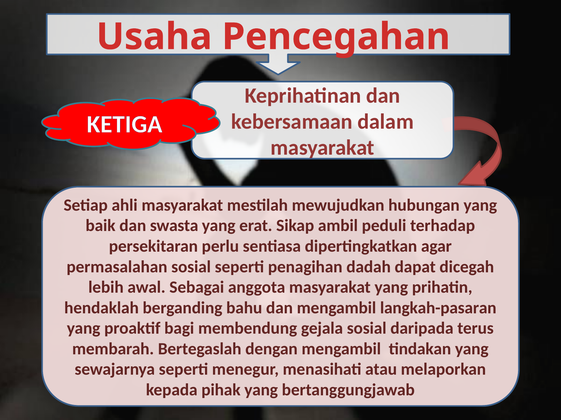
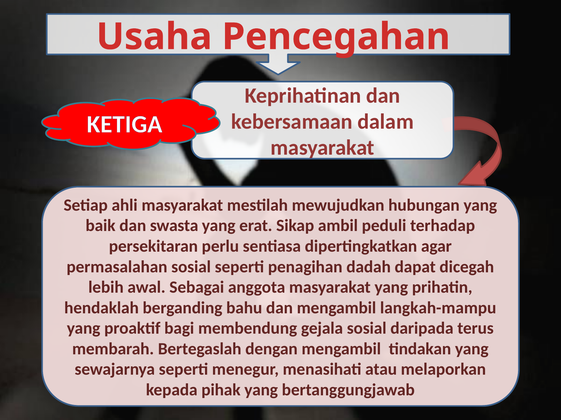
langkah-pasaran: langkah-pasaran -> langkah-mampu (438, 308)
